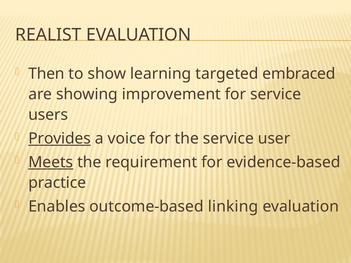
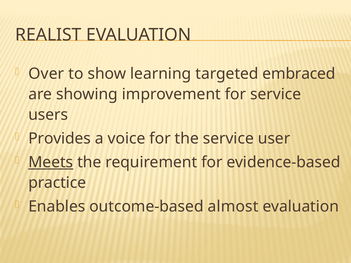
Then: Then -> Over (46, 74)
Provides underline: present -> none (60, 139)
linking: linking -> almost (233, 207)
